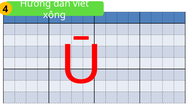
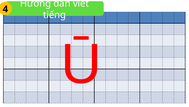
xông: xông -> tiếng (54, 15)
